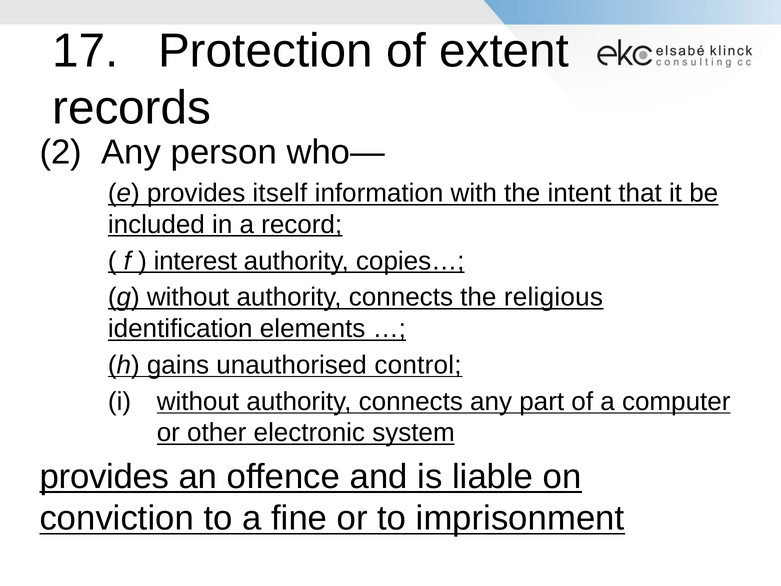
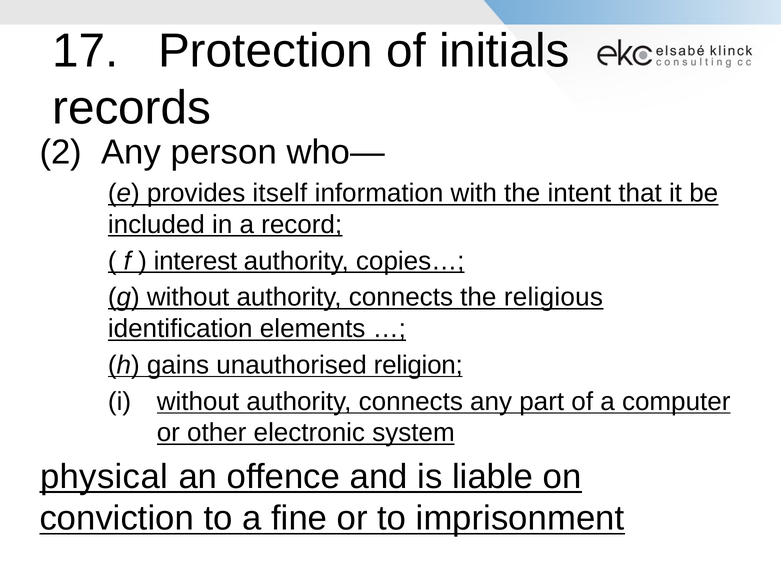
extent: extent -> initials (504, 51)
control: control -> religion (418, 365)
provides: provides -> physical (104, 477)
